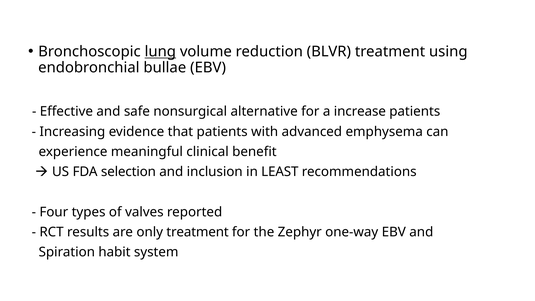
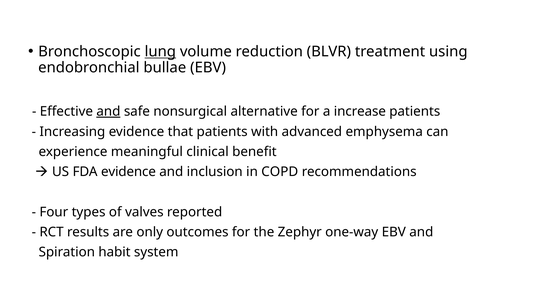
and underline: none -> present (108, 111)
FDA selection: selection -> evidence (128, 172)
LEAST: LEAST -> COPD (280, 172)
only treatment: treatment -> outcomes (198, 232)
